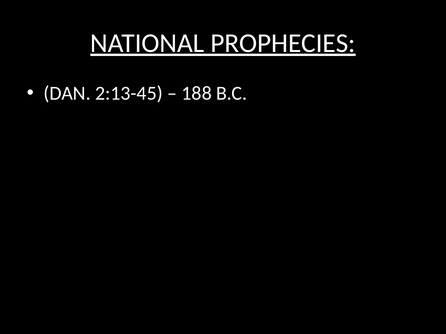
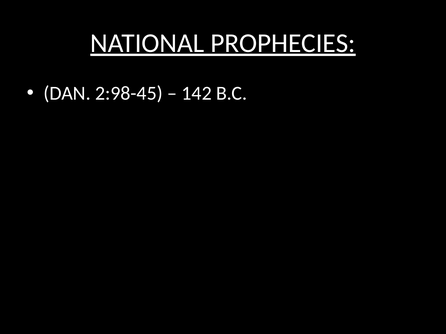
2:13-45: 2:13-45 -> 2:98-45 (129, 94)
188: 188 -> 142 (197, 94)
